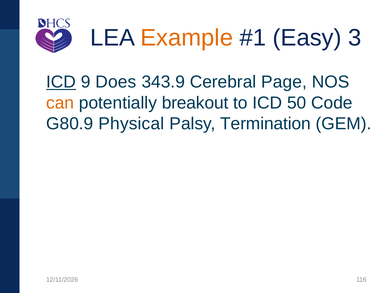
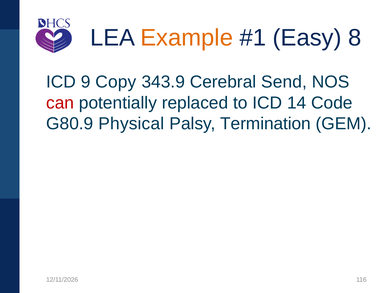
3: 3 -> 8 (355, 38)
ICD underline: present -> none (61, 82)
Does: Does -> Copy (116, 82)
Page: Page -> Send (284, 82)
can colour: orange -> red (60, 103)
breakout: breakout -> replaced (195, 103)
50: 50 -> 14 (297, 103)
